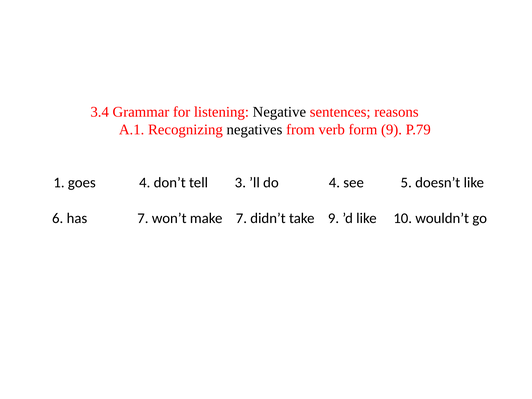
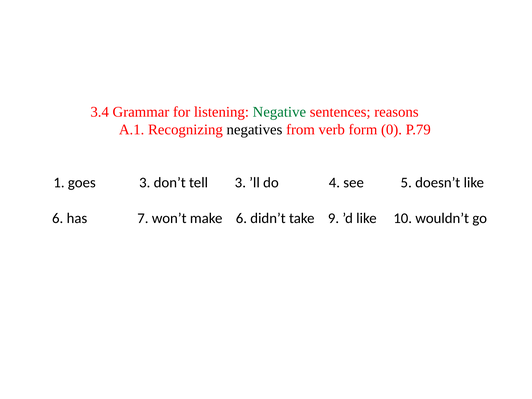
Negative colour: black -> green (279, 112)
form 9: 9 -> 0 (391, 130)
goes 4: 4 -> 3 (145, 183)
make 7: 7 -> 6 (241, 218)
